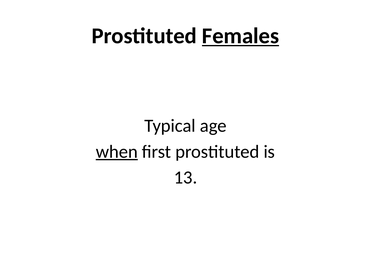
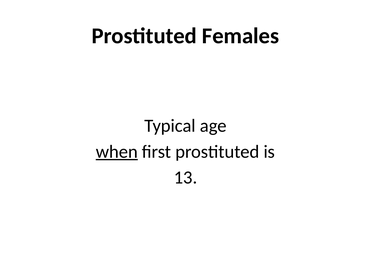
Females underline: present -> none (241, 36)
